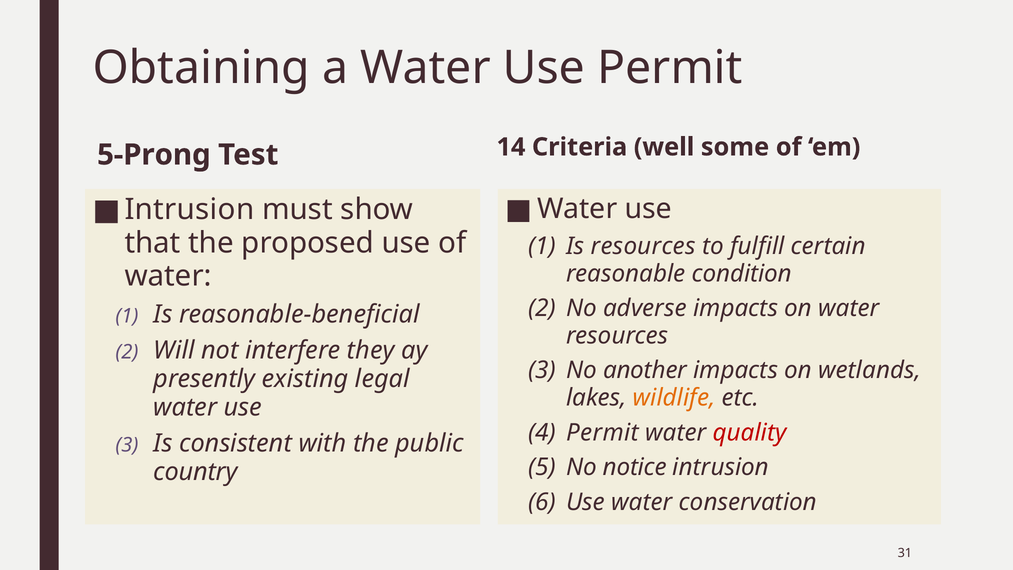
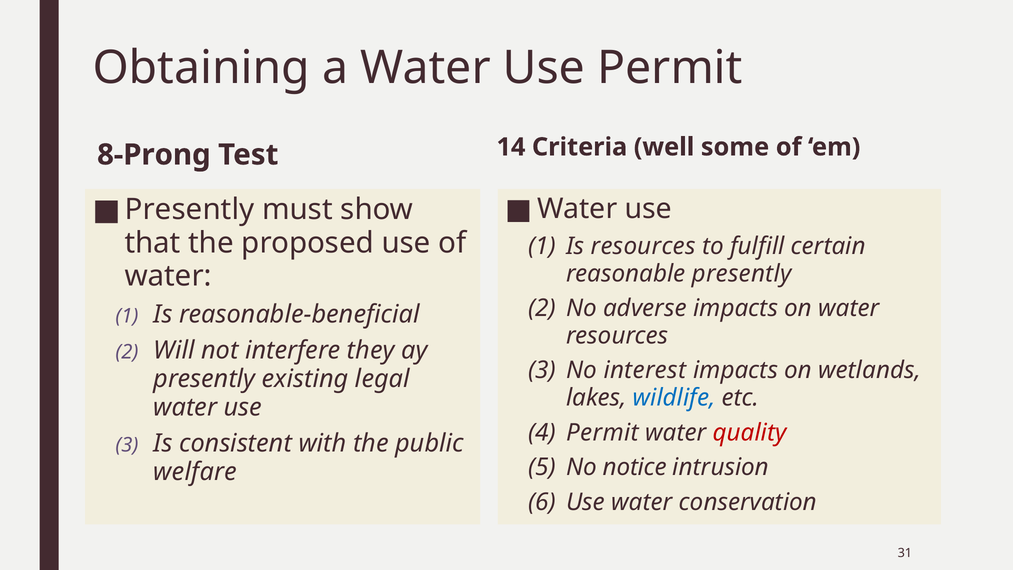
5-Prong: 5-Prong -> 8-Prong (154, 155)
Intrusion: Intrusion -> Presently (190, 210)
reasonable condition: condition -> presently (742, 273)
another: another -> interest (645, 370)
wildlife colour: orange -> blue (674, 398)
country: country -> welfare (195, 472)
